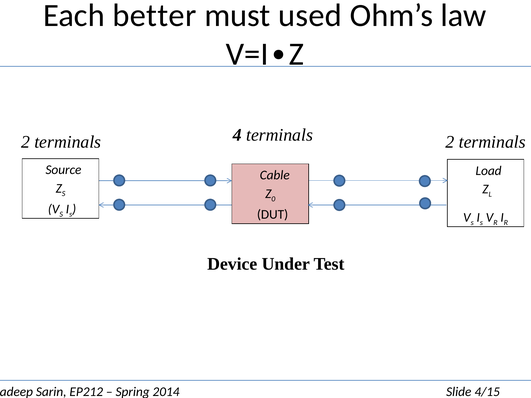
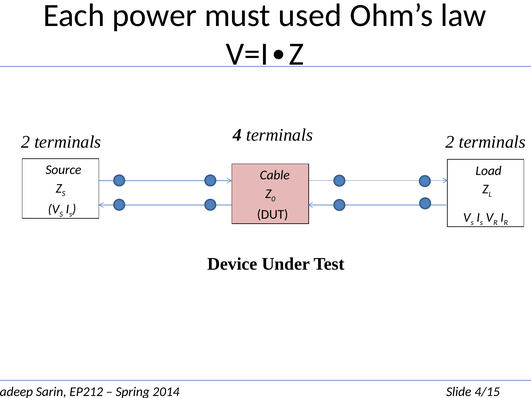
better: better -> power (155, 15)
